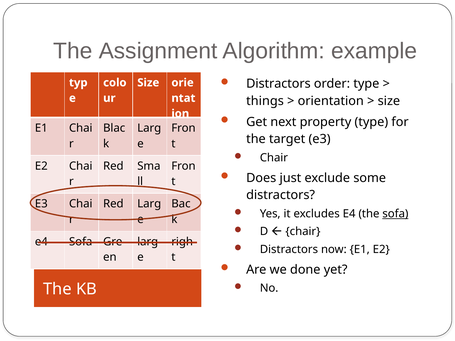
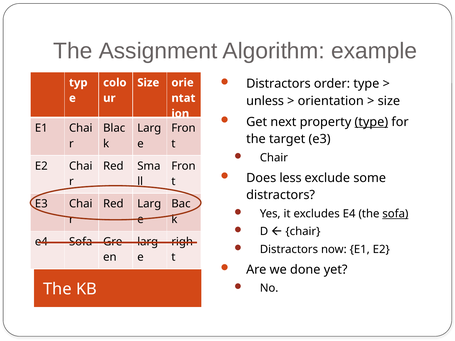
things: things -> unless (265, 101)
type underline: none -> present (371, 122)
just: just -> less (291, 178)
